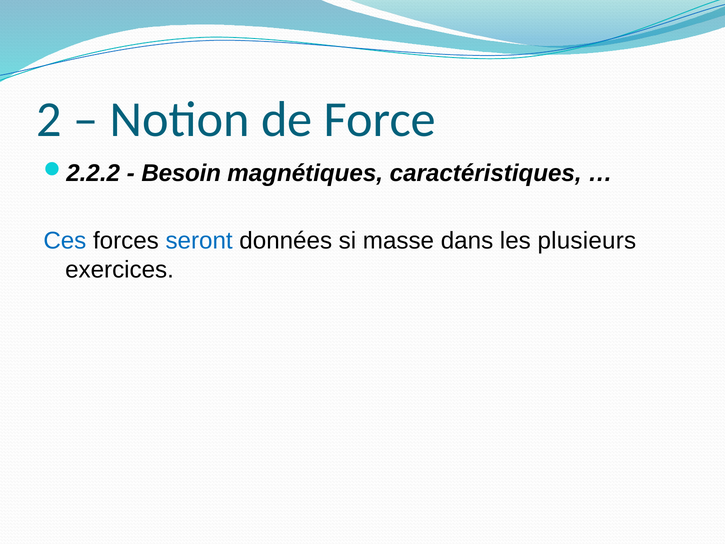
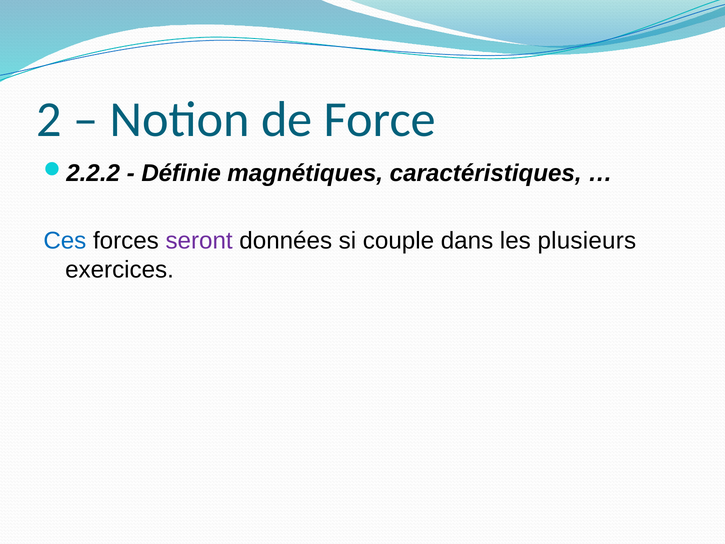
Besoin: Besoin -> Définie (181, 173)
seront colour: blue -> purple (199, 241)
masse: masse -> couple (398, 241)
